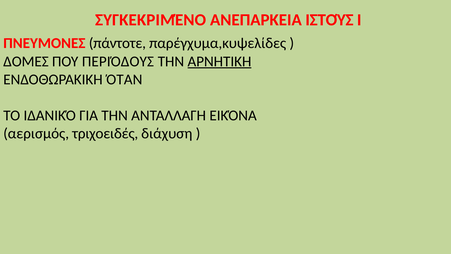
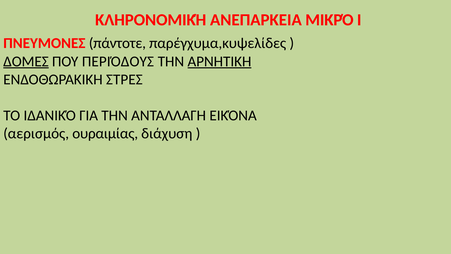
ΣΥΓΚΕΚΡΙΜΈΝΟ: ΣΥΓΚΕΚΡΙΜΈΝΟ -> ΚΛΗΡΟΝΟΜΙΚΉ (151, 20)
ΙΣΤΟΎΣ: ΙΣΤΟΎΣ -> ΜΙΚΡΌ (329, 20)
ΔΟΜΕΣ underline: none -> present (26, 61)
ΌΤΑΝ: ΌΤΑΝ -> ΣΤΡΕΣ (124, 79)
τριχοειδές: τριχοειδές -> ουραιμίας (105, 134)
